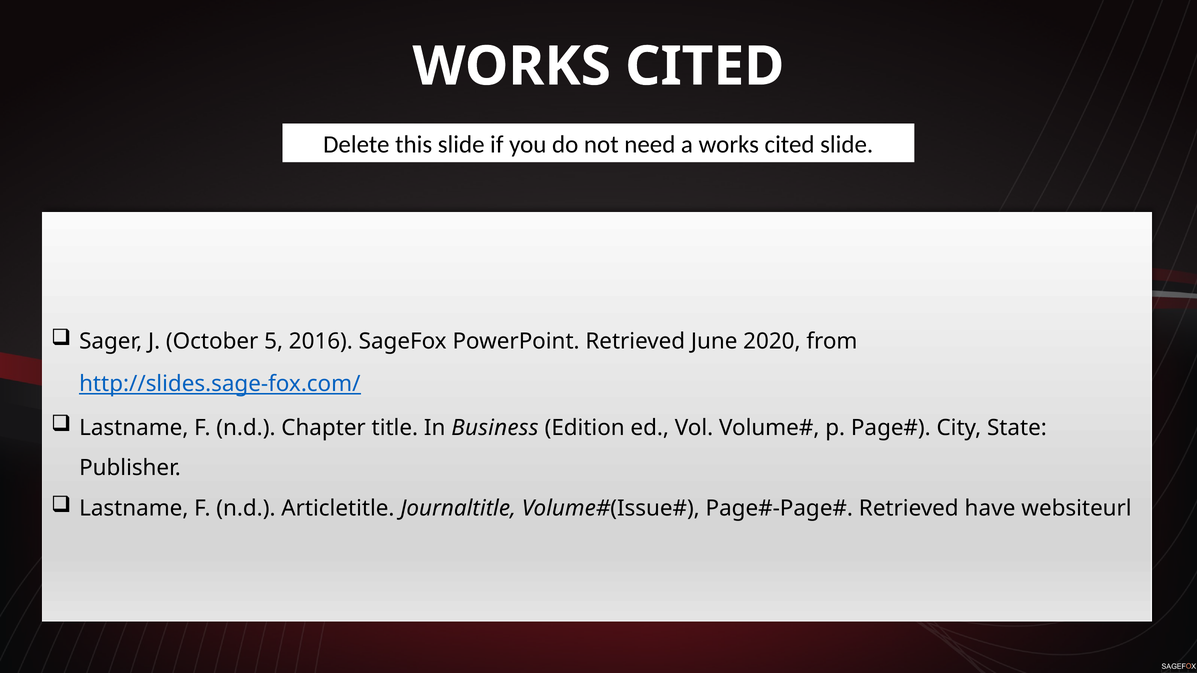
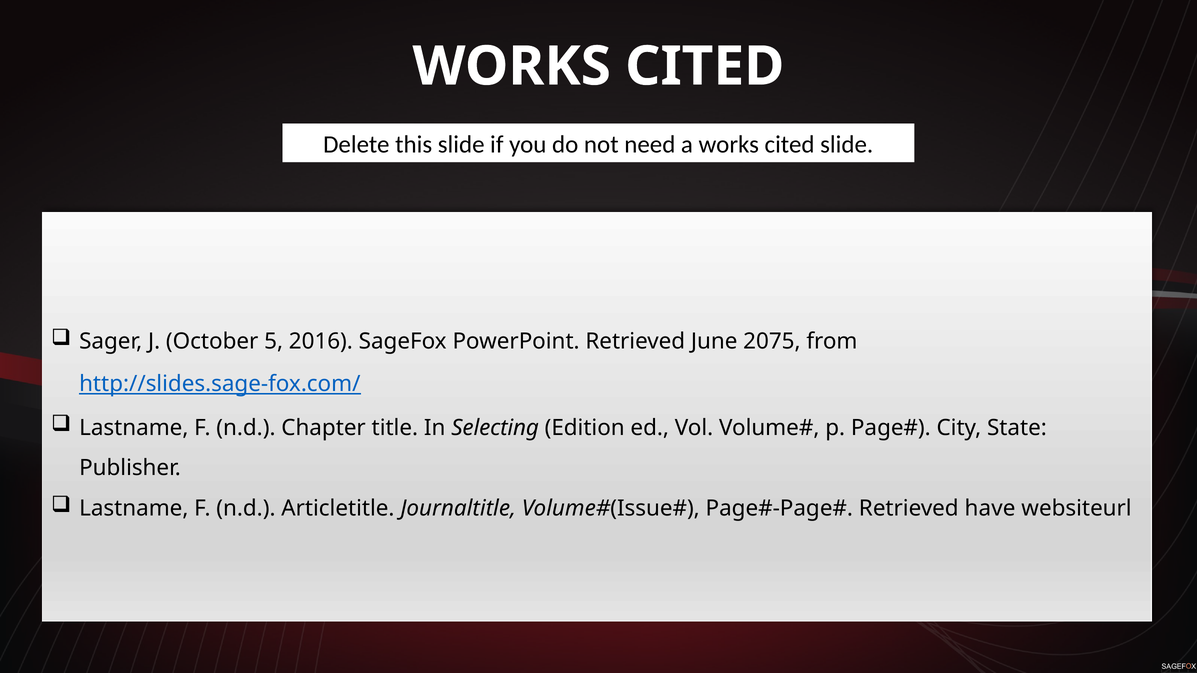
2020: 2020 -> 2075 (772, 342)
Business: Business -> Selecting (495, 428)
